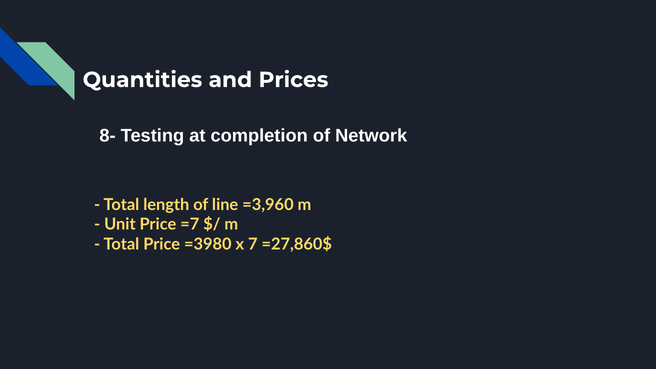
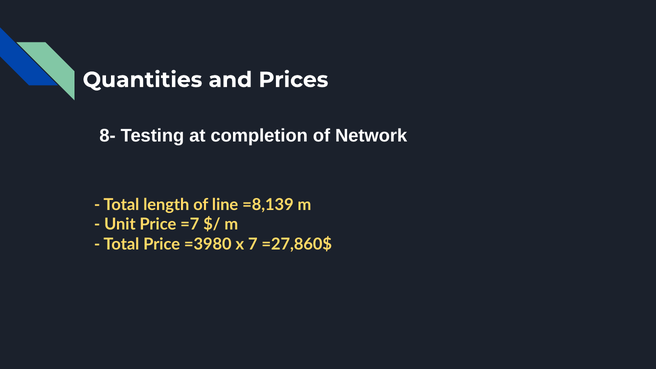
=3,960: =3,960 -> =8,139 (268, 205)
